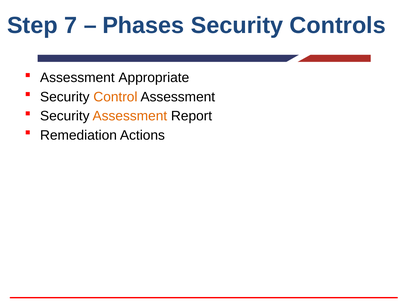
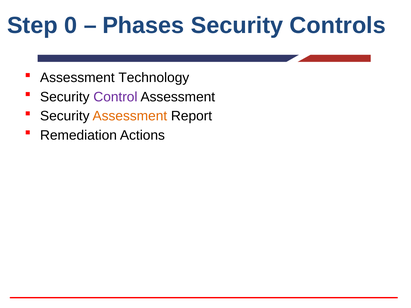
7: 7 -> 0 (71, 26)
Appropriate: Appropriate -> Technology (154, 78)
Control colour: orange -> purple (115, 97)
